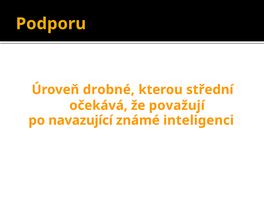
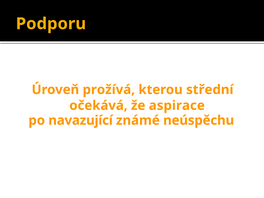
drobné: drobné -> prožívá (109, 90)
považují: považují -> aspirace (177, 106)
inteligenci: inteligenci -> neúspěchu (199, 120)
